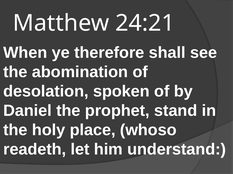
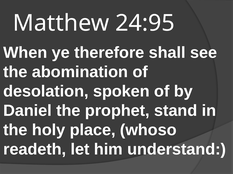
24:21: 24:21 -> 24:95 (145, 23)
